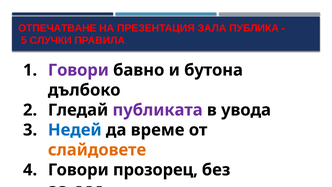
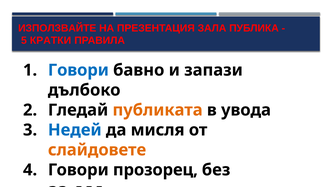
ОТПЕЧАТВАНЕ: ОТПЕЧАТВАНЕ -> ИЗПОЛЗВАЙТЕ (57, 28)
СЛУЧКИ: СЛУЧКИ -> КРАТКИ (51, 41)
Говори colour: purple -> blue (78, 70)
бутона: бутона -> запази (213, 70)
публиката colour: purple -> orange (158, 110)
време: време -> мисля (158, 130)
